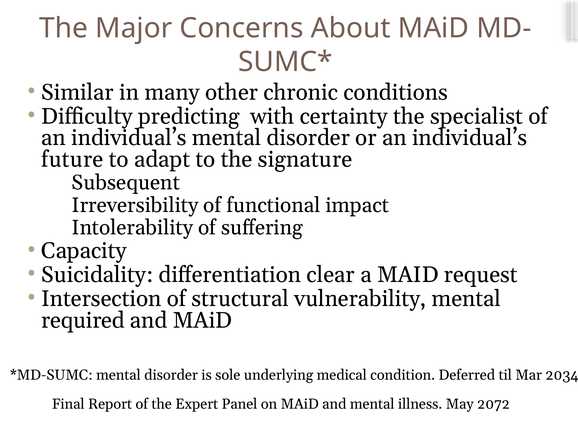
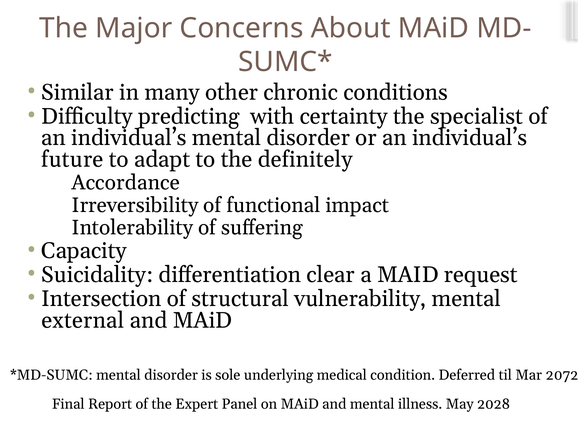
signature: signature -> definitely (305, 159)
Subsequent: Subsequent -> Accordance (126, 183)
required: required -> external (83, 320)
2034: 2034 -> 2072 (562, 375)
2072: 2072 -> 2028 (494, 403)
